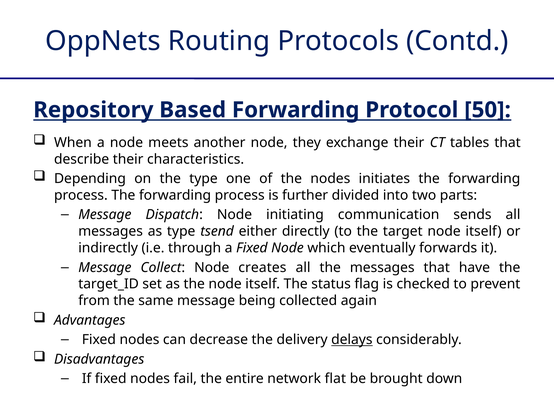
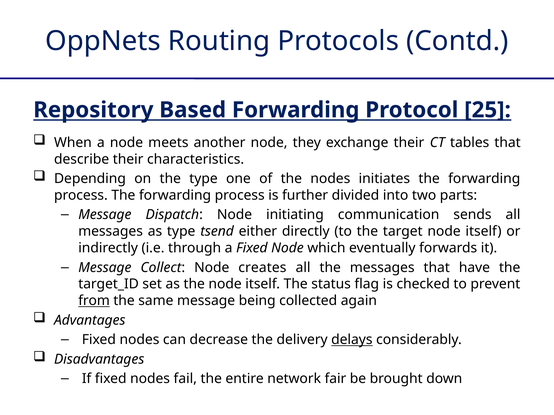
50: 50 -> 25 (488, 110)
from underline: none -> present (94, 301)
flat: flat -> fair (335, 379)
